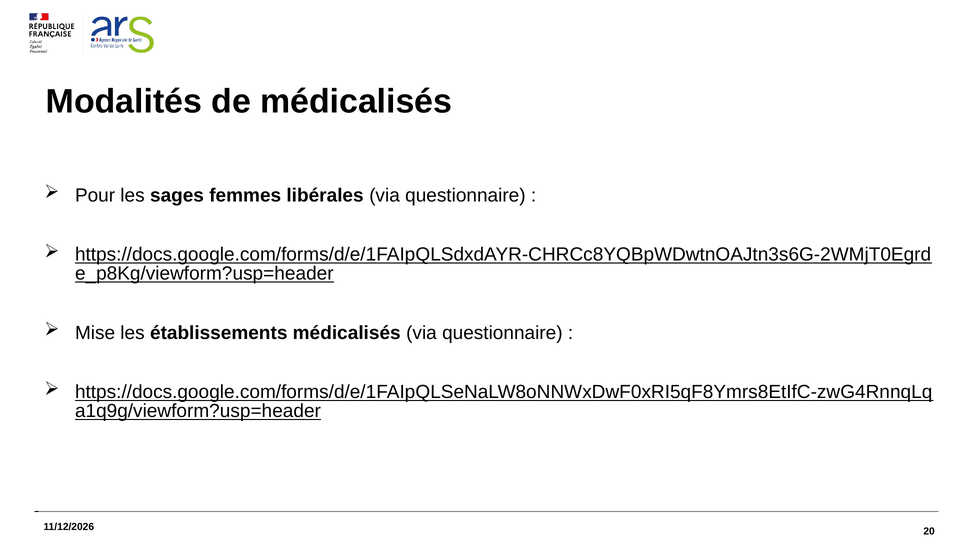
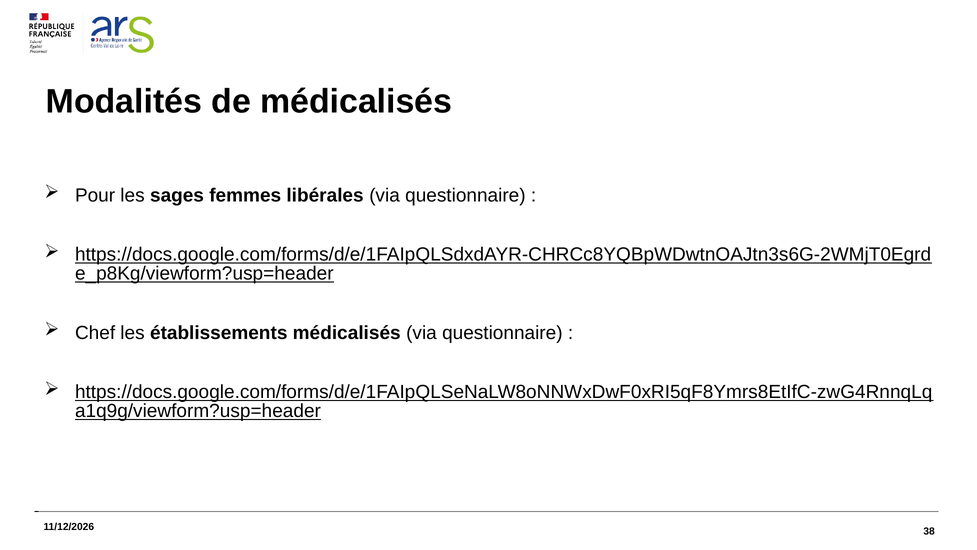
Mise: Mise -> Chef (95, 332)
20: 20 -> 38 (929, 531)
